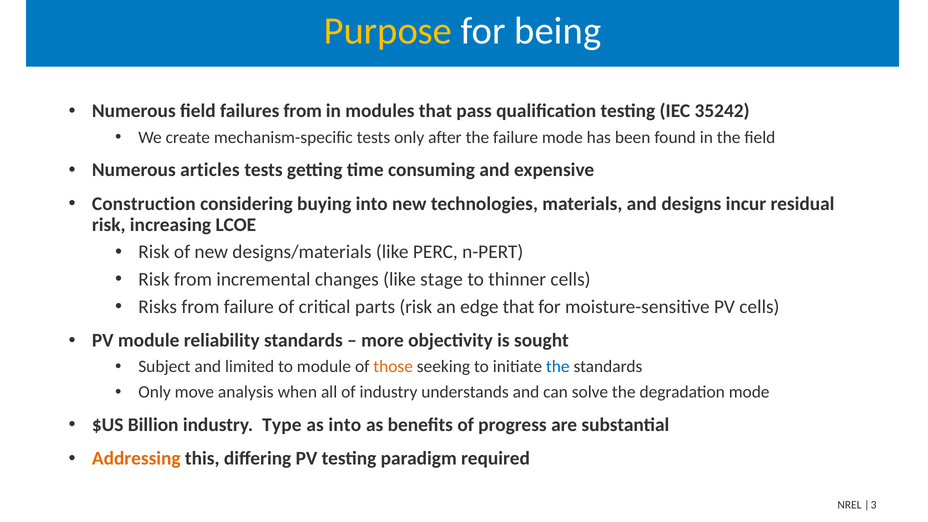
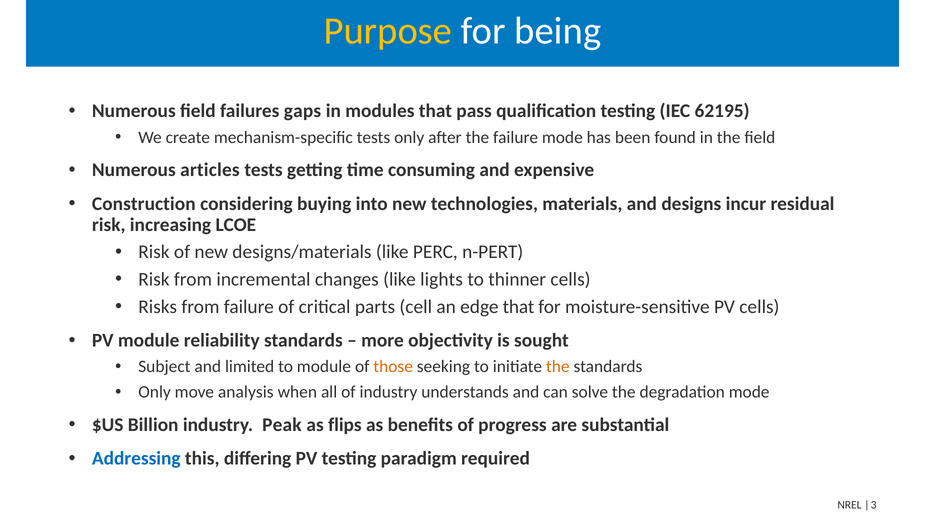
failures from: from -> gaps (302, 111)
35242: 35242 -> 62195 (722, 111)
stage: stage -> lights (442, 279)
parts risk: risk -> cell (416, 307)
the colour: blue -> orange (558, 367)
Type: Type -> Peak (282, 425)
as into: into -> flips (345, 425)
Addressing colour: orange -> blue (136, 458)
